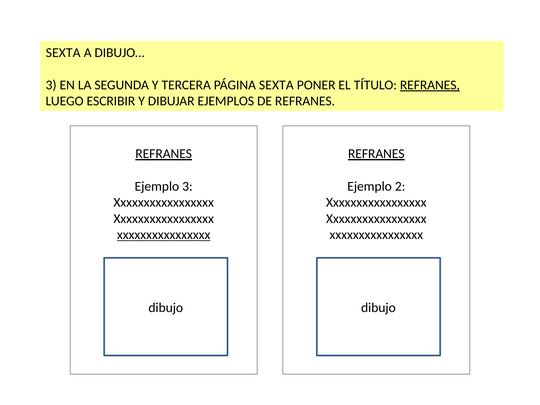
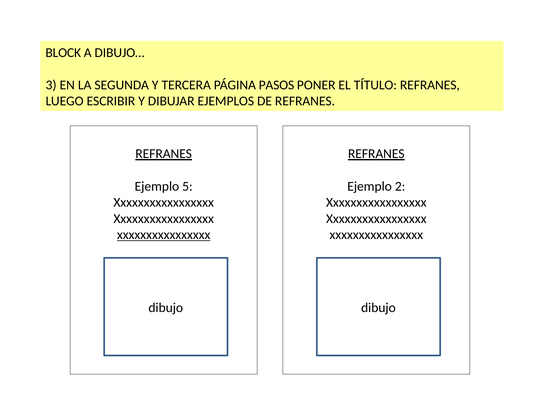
SEXTA: SEXTA -> BLOCK (63, 53)
PÁGINA SEXTA: SEXTA -> PASOS (276, 85)
REFRANES underline: present -> none (430, 85)
Ejemplo 3: 3 -> 5 (187, 186)
